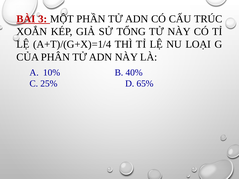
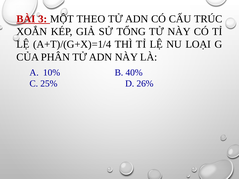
PHẦN: PHẦN -> THEO (91, 19)
65%: 65% -> 26% (145, 84)
